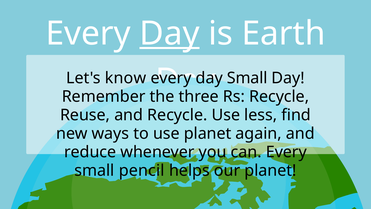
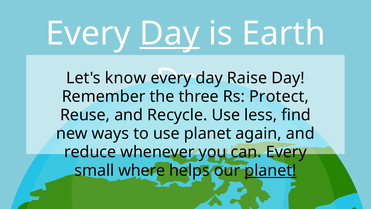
Small: Small -> Raise (247, 78)
Rs Recycle: Recycle -> Protect (279, 96)
pencil: pencil -> where (142, 170)
planet underline: none -> present (270, 170)
